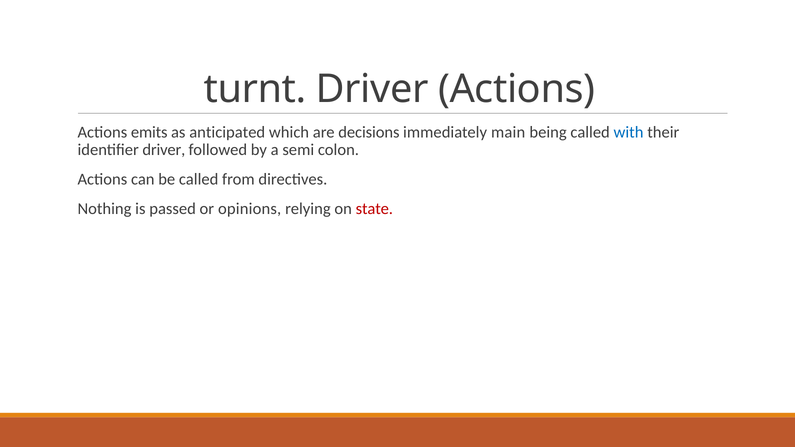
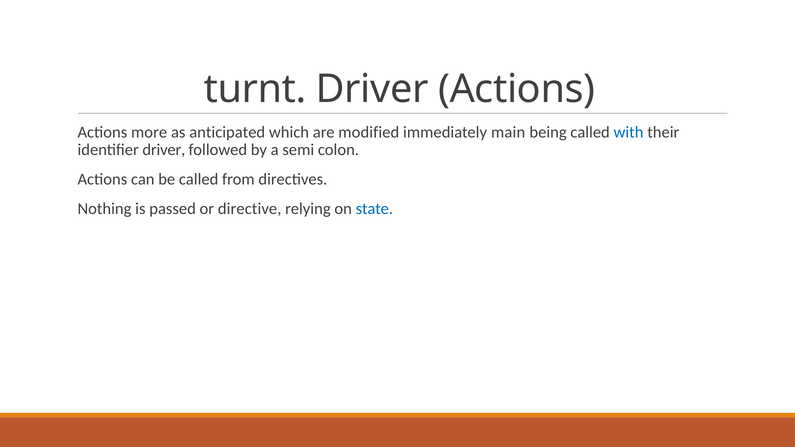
emits: emits -> more (149, 132)
decisions: decisions -> modified (369, 132)
opinions: opinions -> directive (250, 209)
state colour: red -> blue (374, 209)
